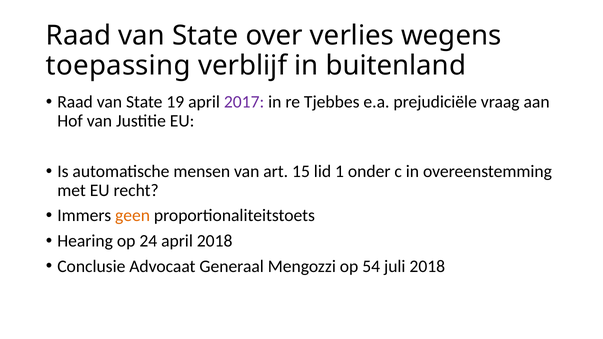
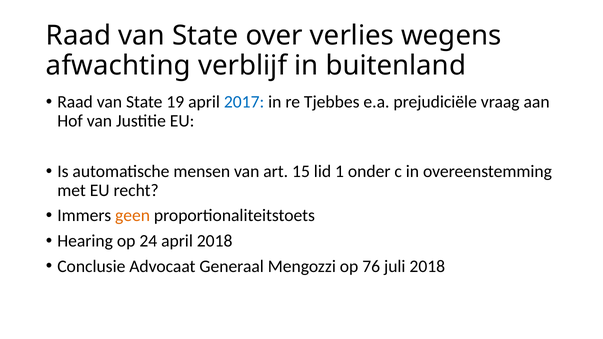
toepassing: toepassing -> afwachting (118, 66)
2017 colour: purple -> blue (244, 102)
54: 54 -> 76 (371, 266)
